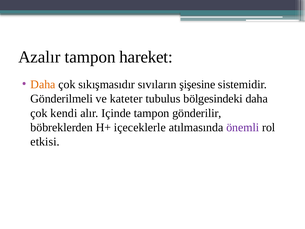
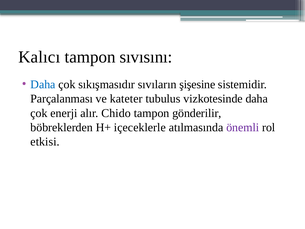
Azalır: Azalır -> Kalıcı (39, 57)
hareket: hareket -> sıvısını (146, 57)
Daha colour: orange -> blue (43, 84)
Gönderilmeli: Gönderilmeli -> Parçalanması (62, 99)
bölgesindeki: bölgesindeki -> vizkotesinde (213, 99)
kendi: kendi -> enerji (64, 113)
Içinde: Içinde -> Chido (116, 113)
